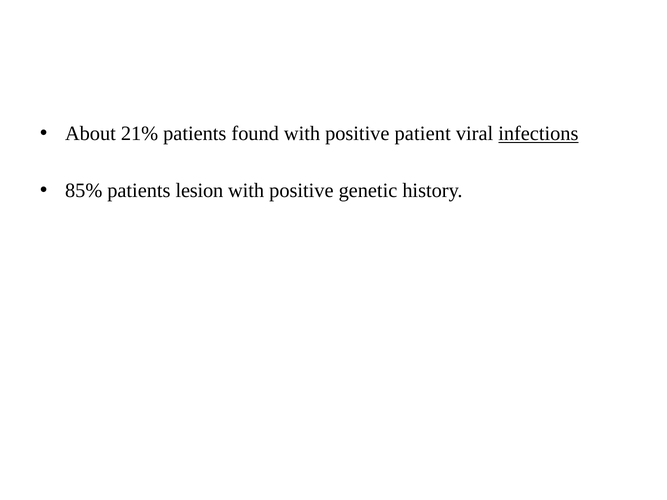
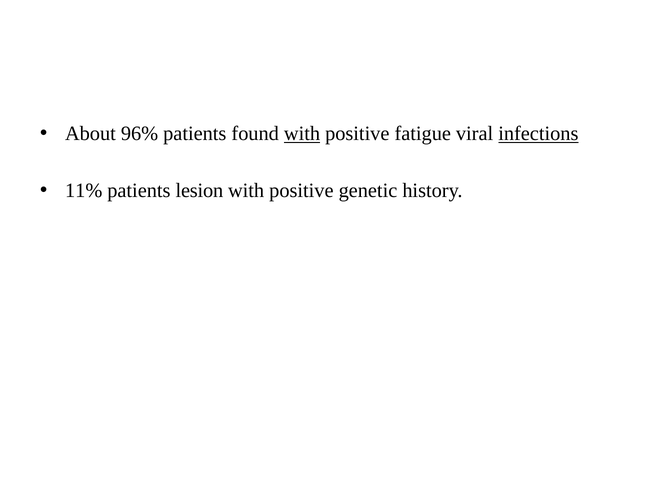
21%: 21% -> 96% (140, 134)
with underline: none -> present (302, 134)
patient: patient -> fatigue (423, 134)
85%: 85% -> 11% (84, 191)
